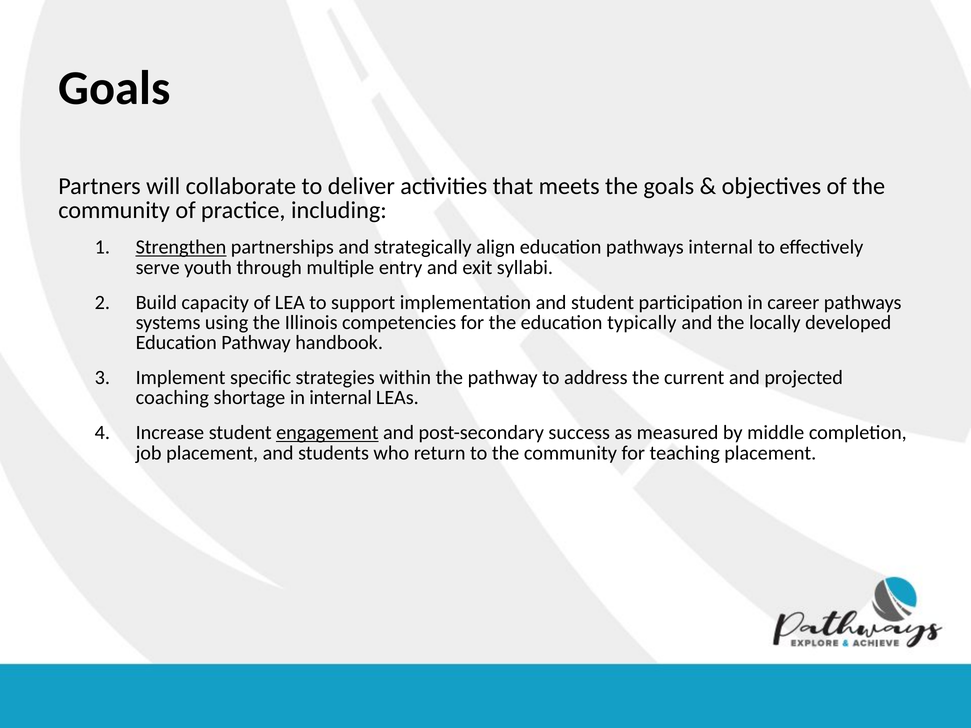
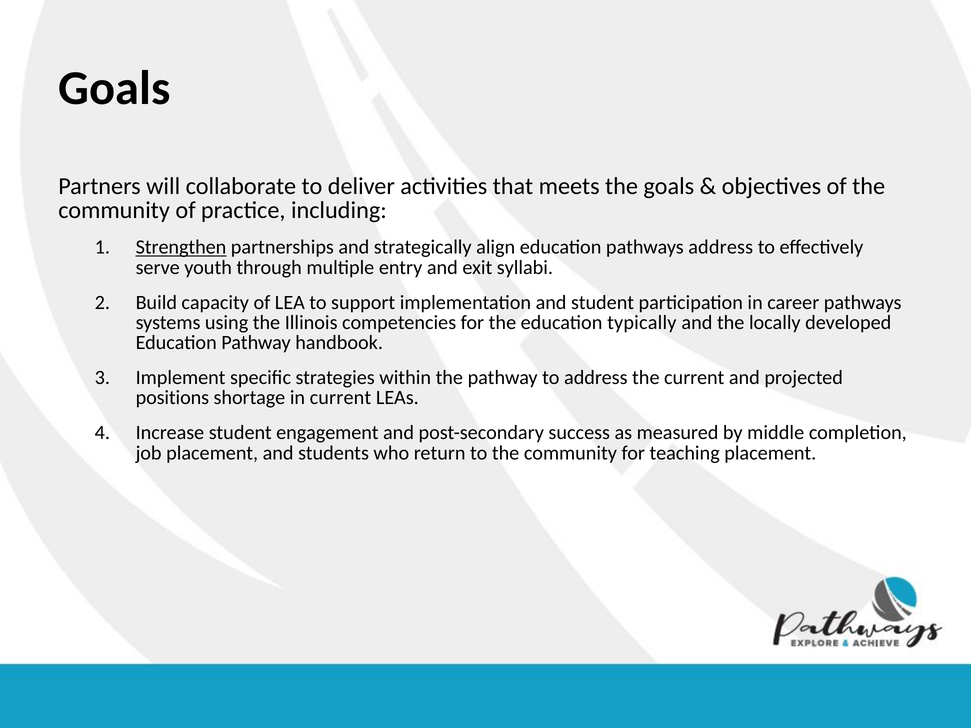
pathways internal: internal -> address (721, 247)
coaching: coaching -> positions (172, 398)
in internal: internal -> current (340, 398)
engagement underline: present -> none (327, 433)
